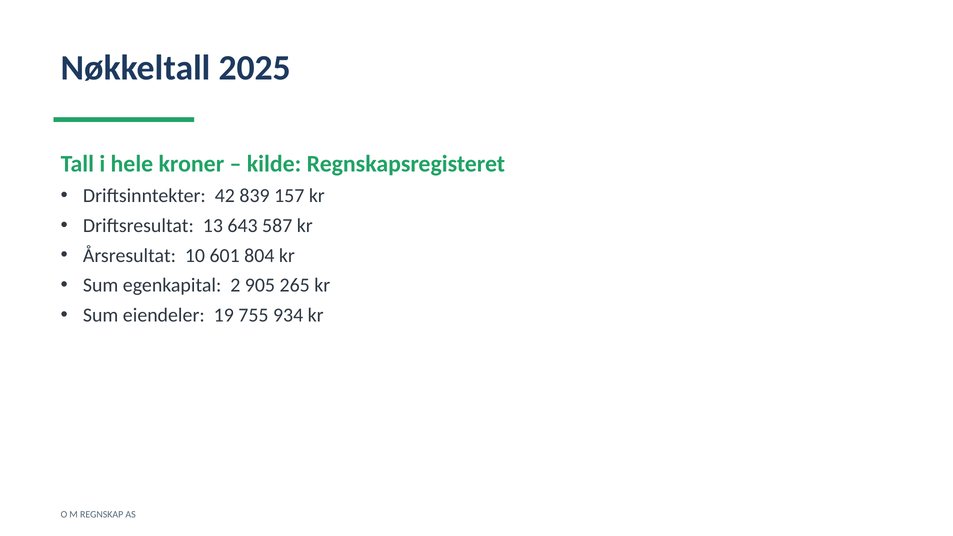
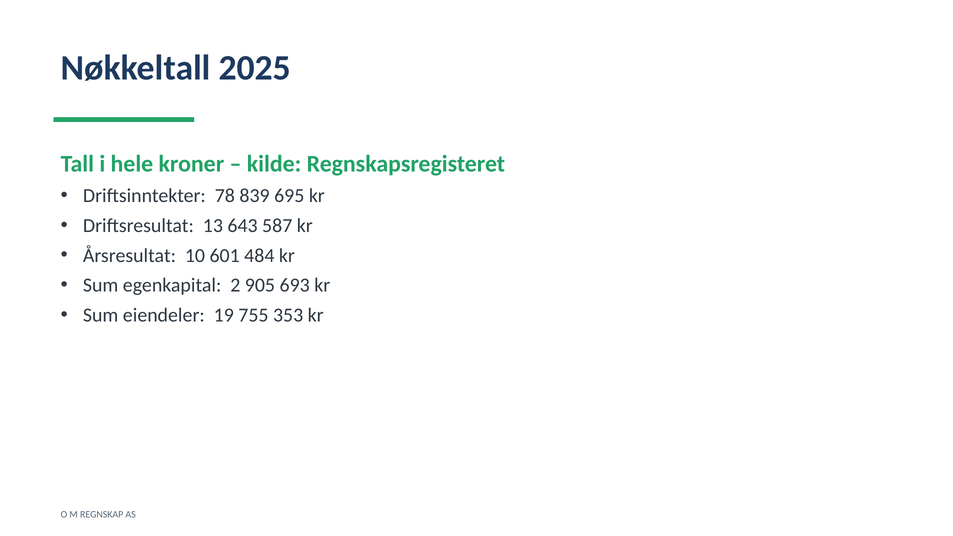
42: 42 -> 78 (225, 196)
157: 157 -> 695 (289, 196)
804: 804 -> 484 (259, 256)
265: 265 -> 693 (295, 285)
934: 934 -> 353 (288, 315)
